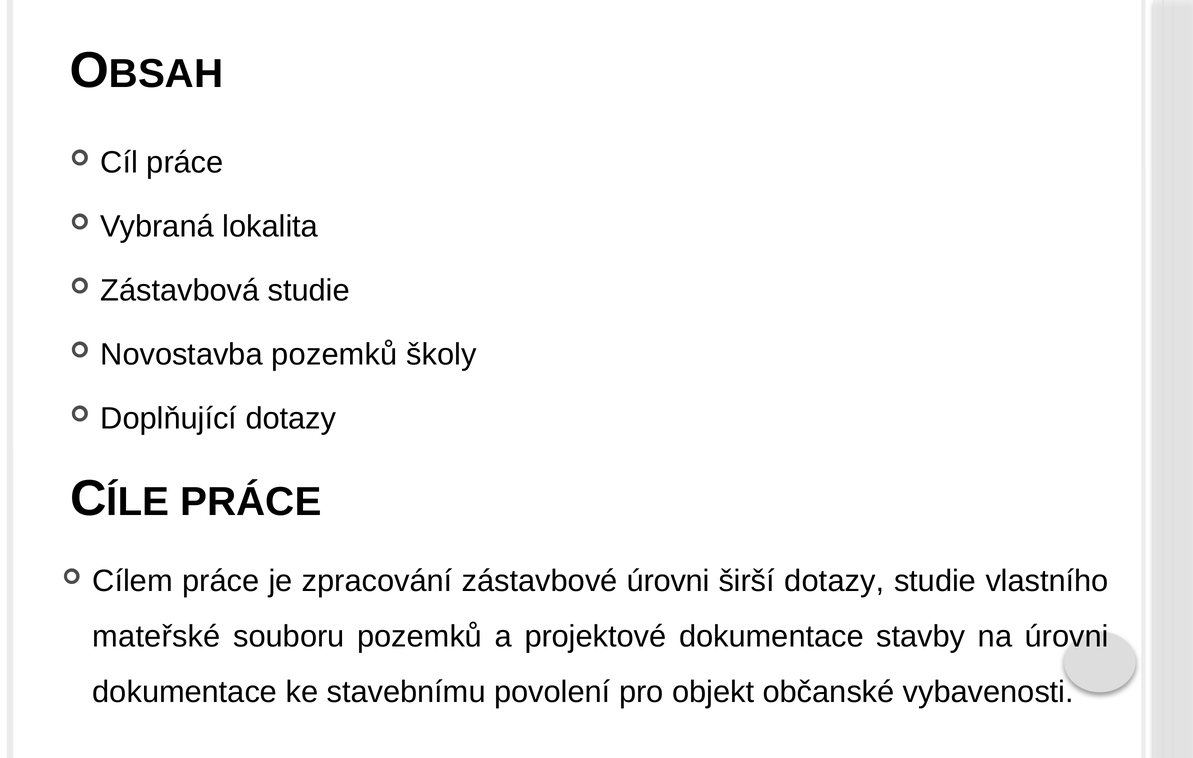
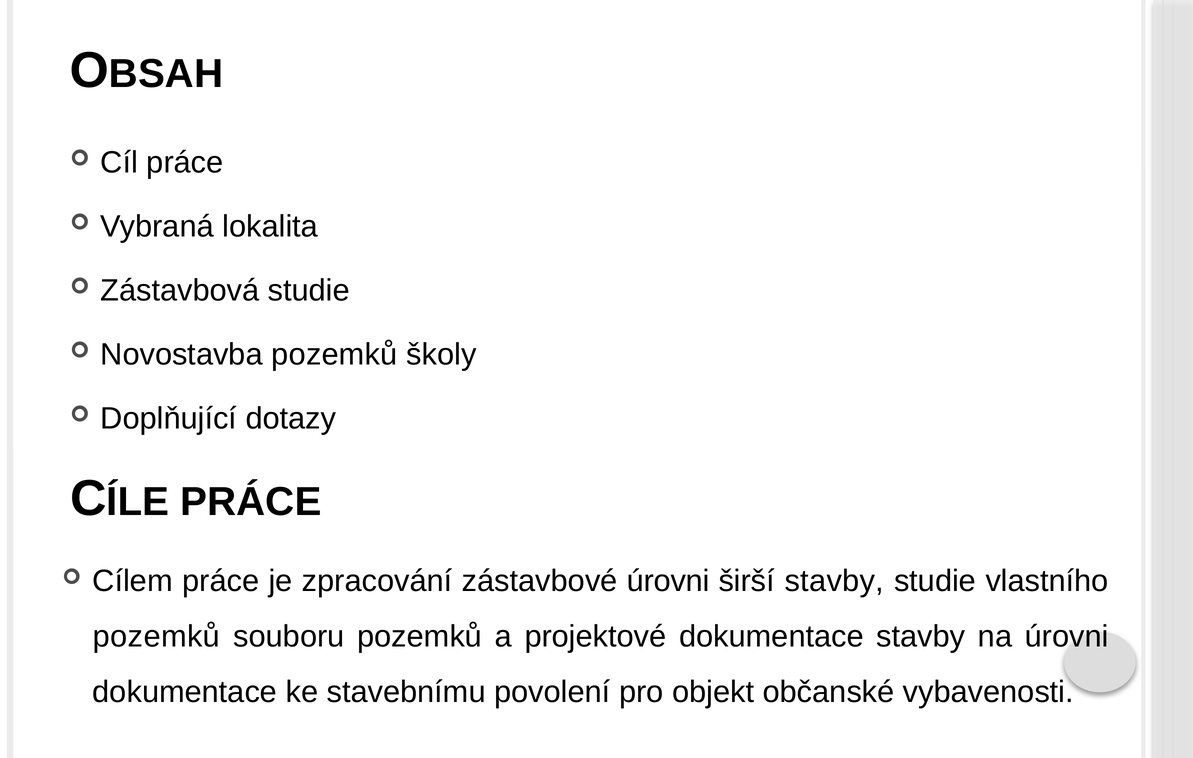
širší dotazy: dotazy -> stavby (834, 581)
mateřské: mateřské -> pozemků (156, 636)
